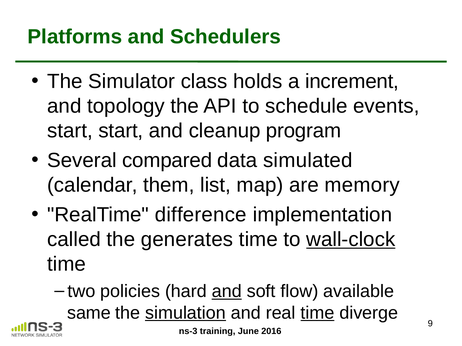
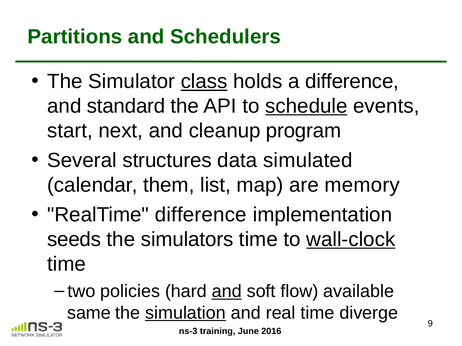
Platforms: Platforms -> Partitions (75, 37)
class underline: none -> present (204, 82)
a increment: increment -> difference (352, 82)
topology: topology -> standard (126, 106)
schedule underline: none -> present (306, 106)
start start: start -> next (121, 131)
compared: compared -> structures (167, 161)
called: called -> seeds (74, 240)
generates: generates -> simulators (187, 240)
time underline: present -> none (317, 313)
